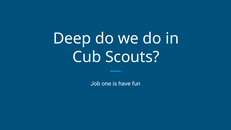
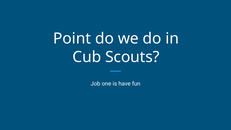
Deep: Deep -> Point (72, 39)
